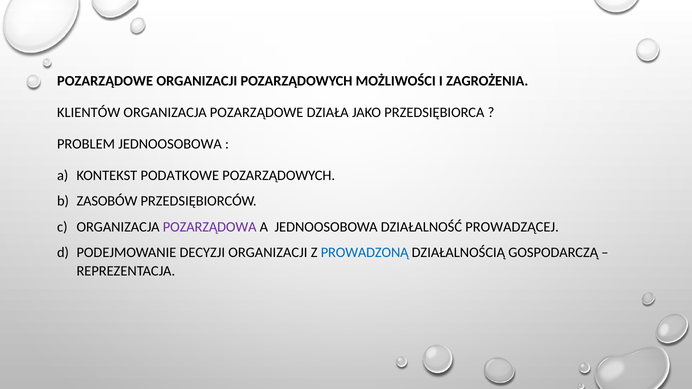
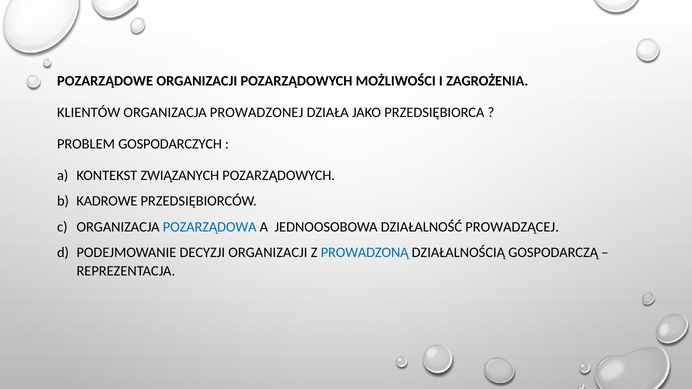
ORGANIZACJA POZARZĄDOWE: POZARZĄDOWE -> PROWADZONEJ (257, 113)
PROBLEM JEDNOOSOBOWA: JEDNOOSOBOWA -> GOSPODARCZYCH (170, 144)
PODATKOWE: PODATKOWE -> ZWIĄZANYCH (180, 176)
ZASOBÓW: ZASOBÓW -> KADROWE (107, 201)
POZARZĄDOWA colour: purple -> blue (210, 227)
